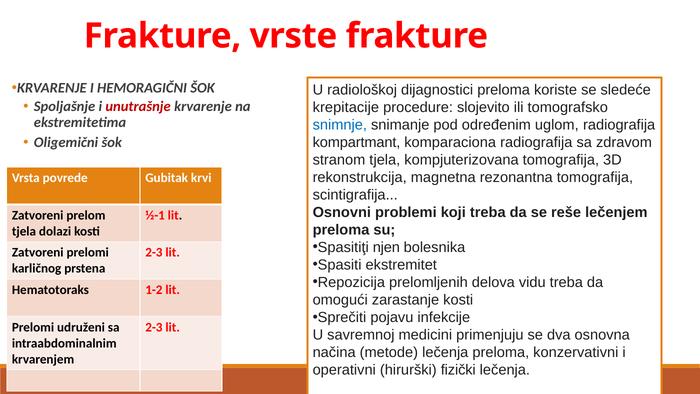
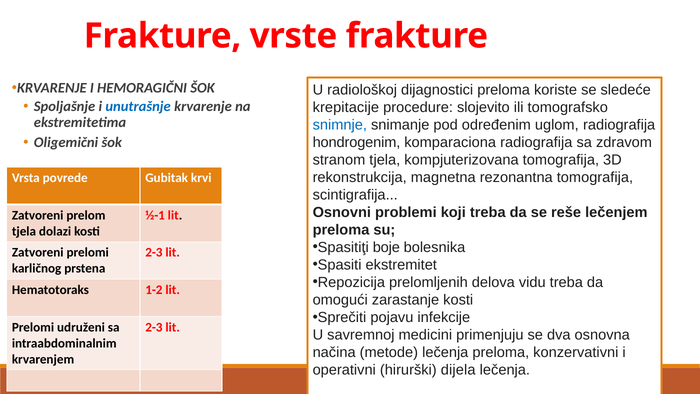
unutrašnje colour: red -> blue (138, 106)
kompartmant: kompartmant -> hondrogenim (357, 142)
njen: njen -> boje (386, 247)
fizički: fizički -> dijela (458, 370)
